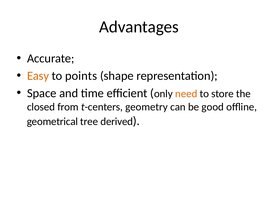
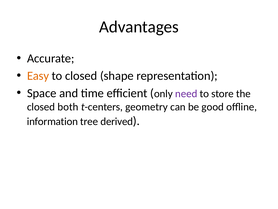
to points: points -> closed (81, 76)
need colour: orange -> purple (186, 93)
from: from -> both (68, 107)
geometrical: geometrical -> information (52, 121)
